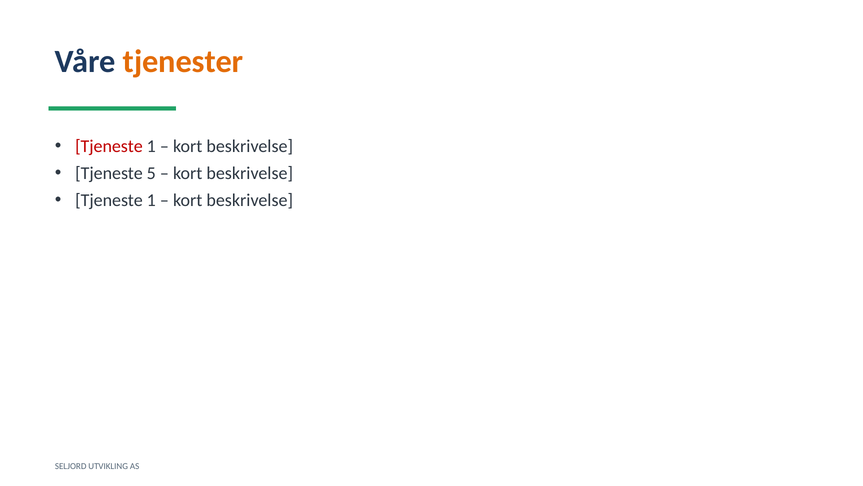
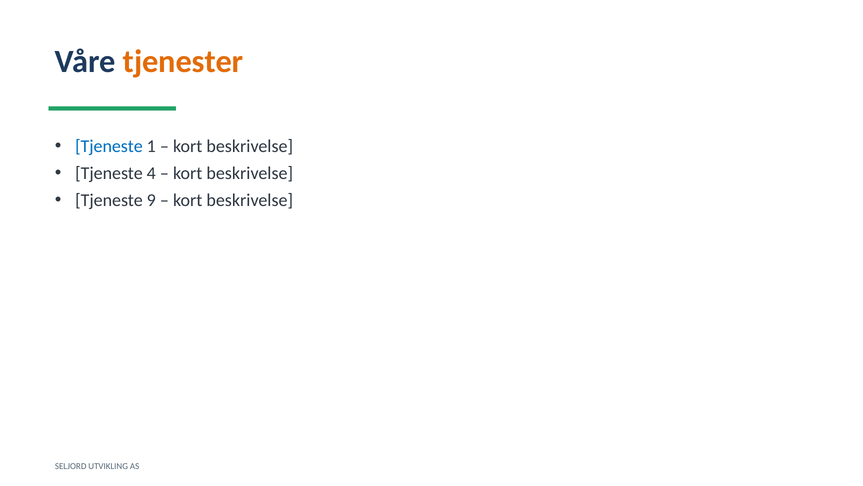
Tjeneste colour: red -> blue (109, 146)
5: 5 -> 4 (151, 173)
1: 1 -> 9 (151, 200)
